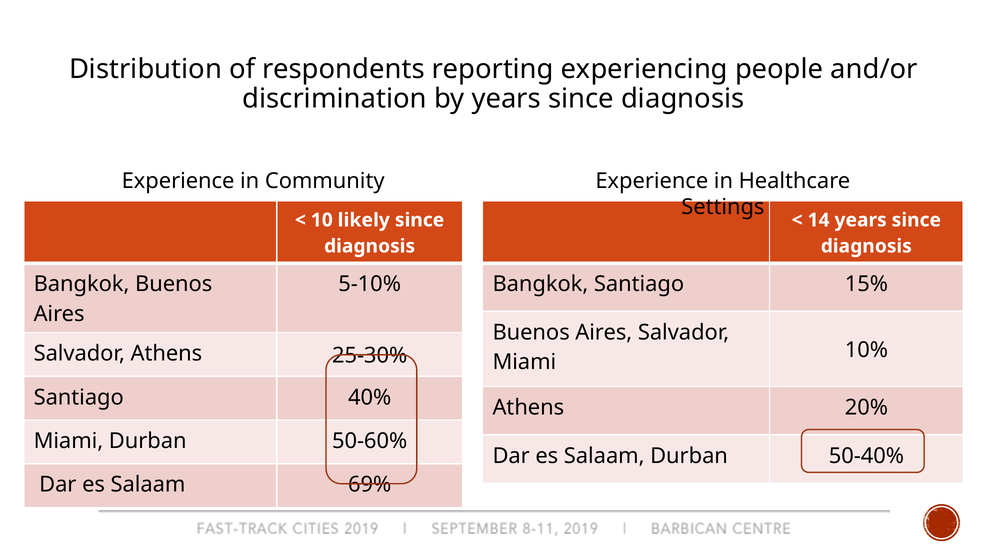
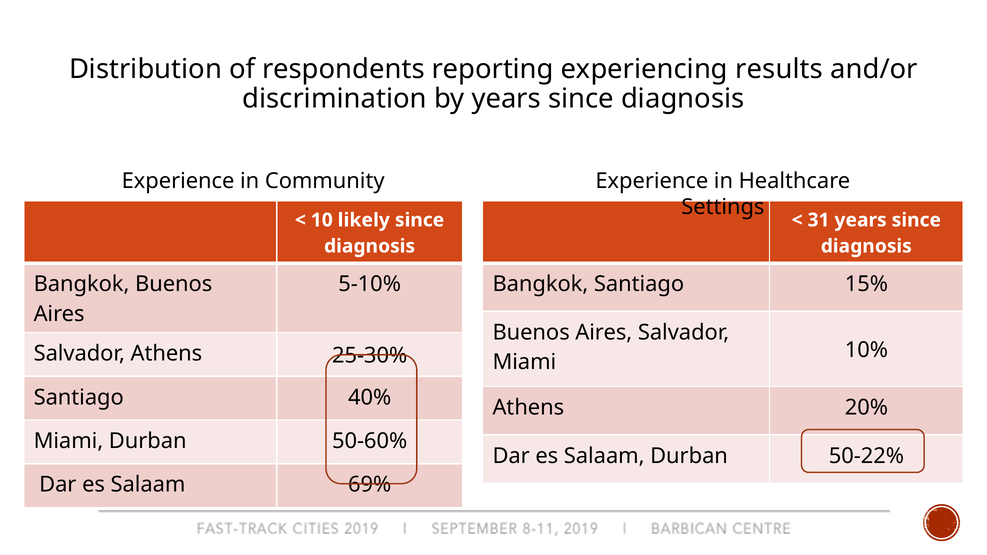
people: people -> results (779, 69)
14: 14 -> 31 (819, 220)
50-40%: 50-40% -> 50-22% (866, 456)
